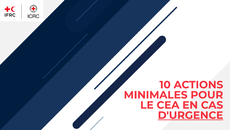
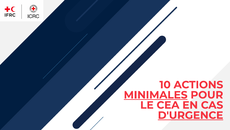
MINIMALES underline: none -> present (156, 95)
